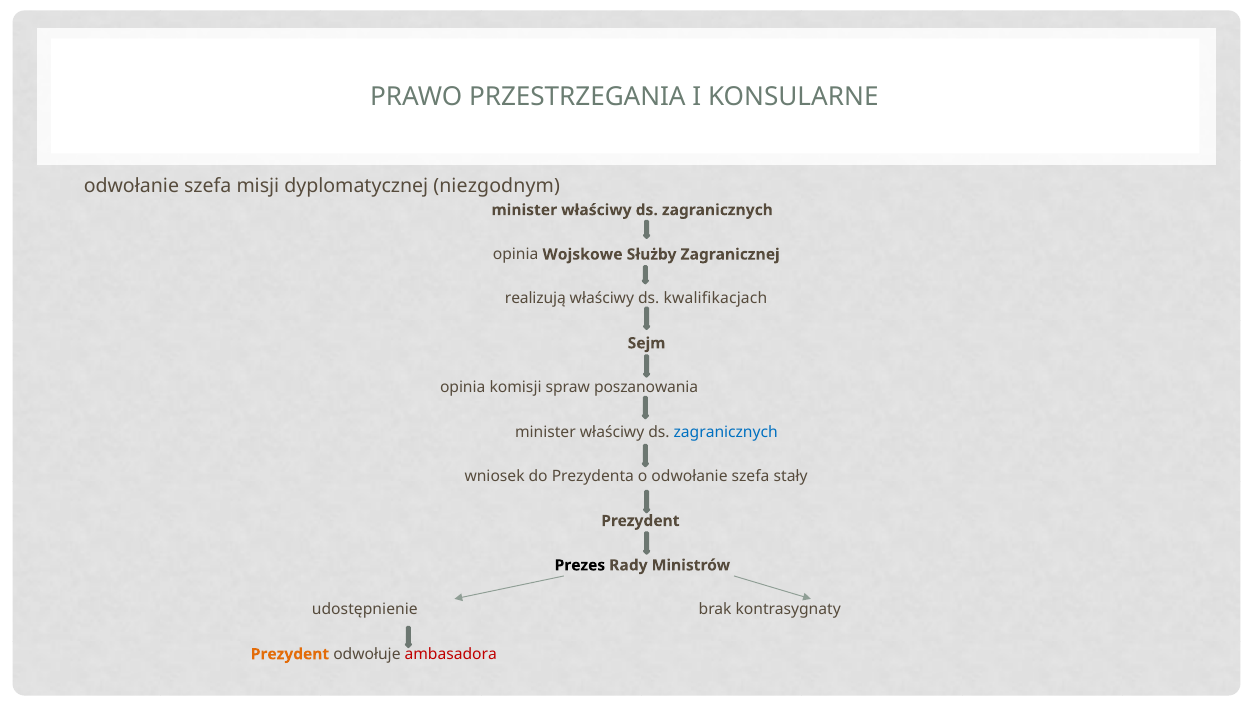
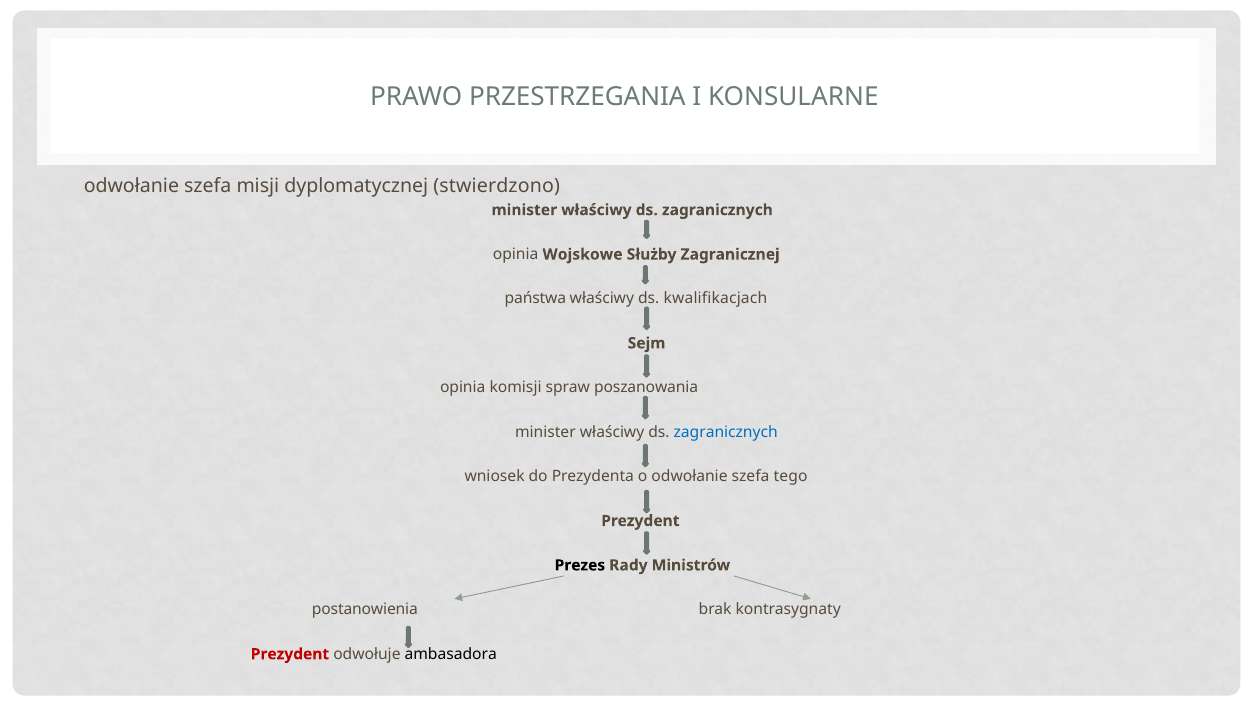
niezgodnym: niezgodnym -> stwierdzono (497, 186)
realizują: realizują -> państwa (535, 299)
stały: stały -> tego (791, 476)
udostępnienie: udostępnienie -> postanowienia (365, 610)
Prezydent colour: orange -> red (290, 654)
ambasadora colour: red -> black (451, 654)
